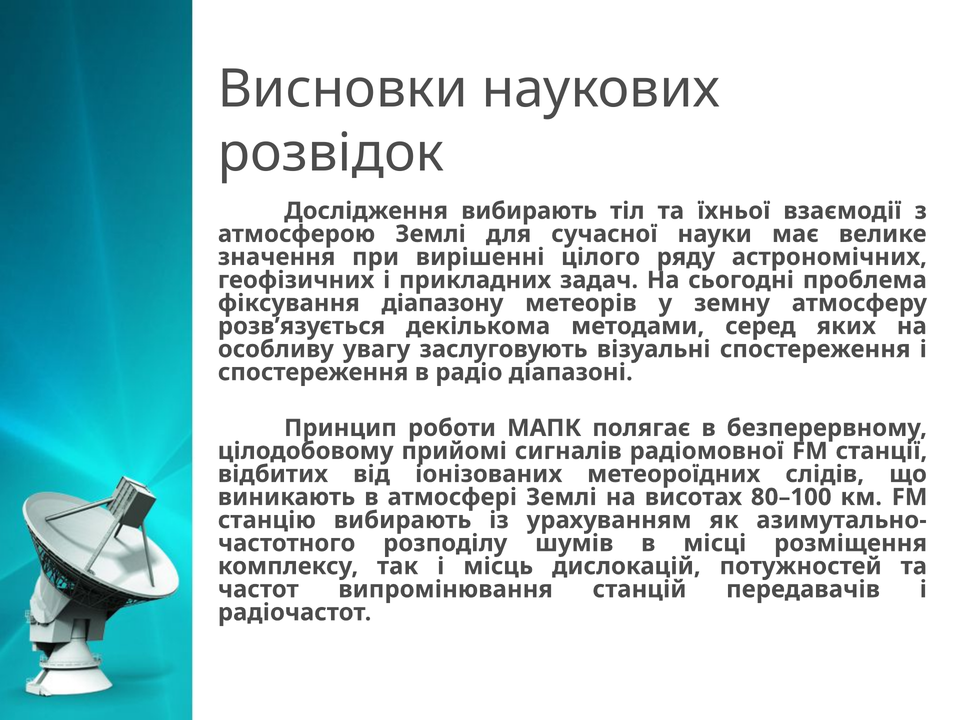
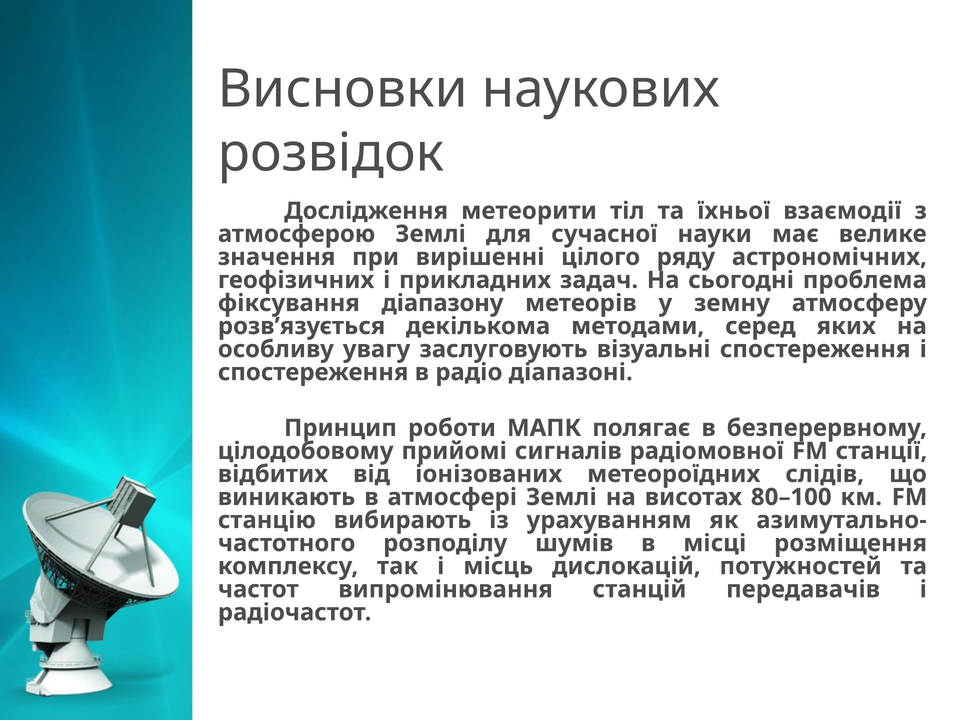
Дослідження вибирають: вибирають -> метеорити (529, 211)
